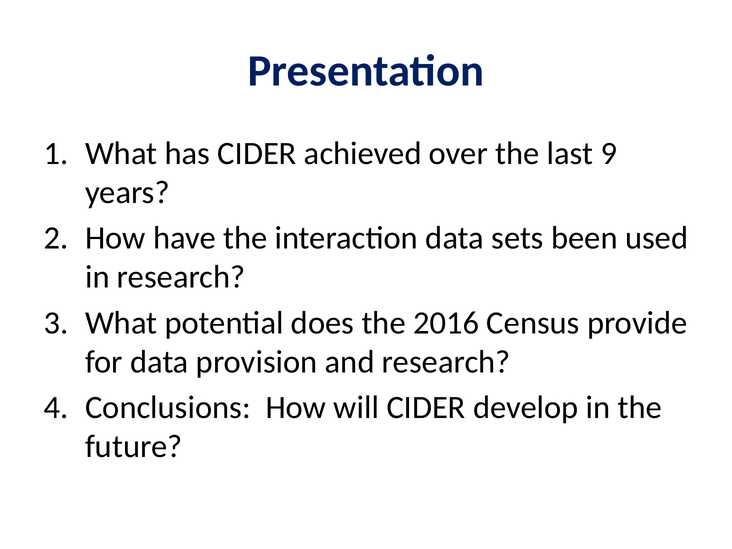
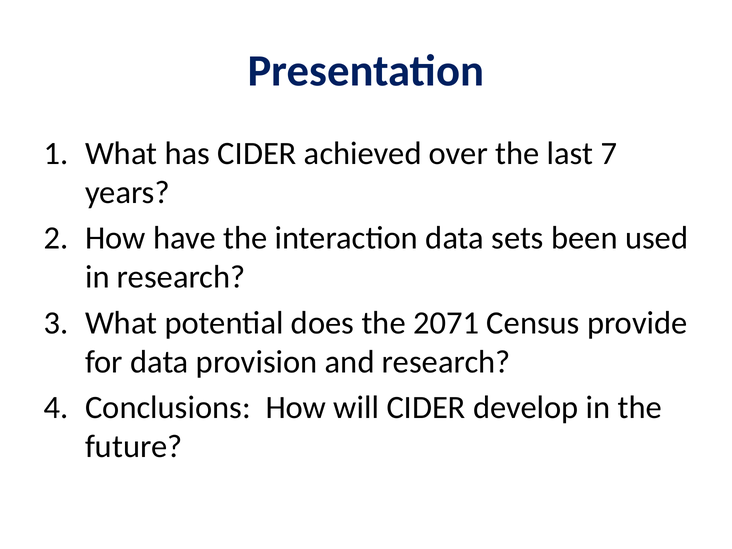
9: 9 -> 7 (609, 154)
2016: 2016 -> 2071 (446, 323)
